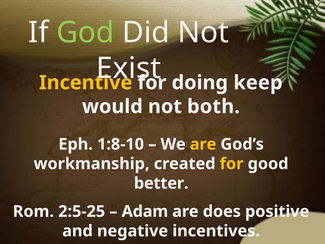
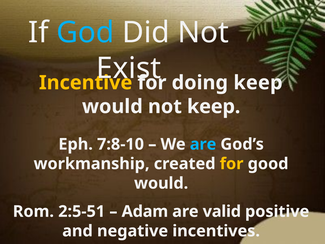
God colour: light green -> light blue (85, 32)
not both: both -> keep (214, 106)
1:8-10: 1:8-10 -> 7:8-10 (121, 144)
are colour: yellow -> light blue (203, 144)
better: better -> would (161, 183)
2:5-25: 2:5-25 -> 2:5-51 (82, 211)
does: does -> valid (222, 211)
